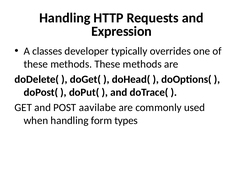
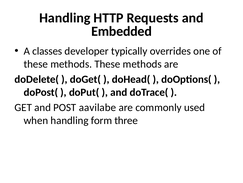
Expression: Expression -> Embedded (122, 31)
types: types -> three (126, 120)
